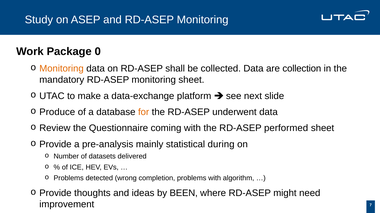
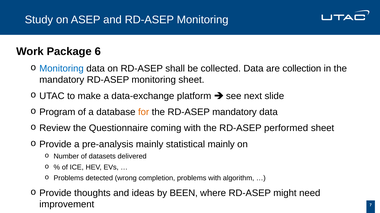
0: 0 -> 6 (98, 52)
Monitoring colour: orange -> blue (62, 69)
Produce: Produce -> Program (57, 112)
RD-ASEP underwent: underwent -> mandatory (234, 112)
statistical during: during -> mainly (221, 145)
